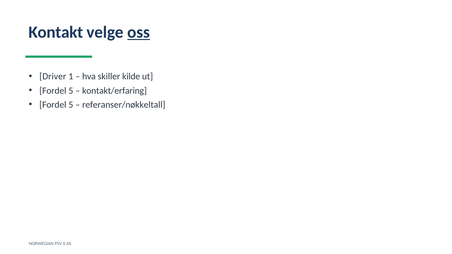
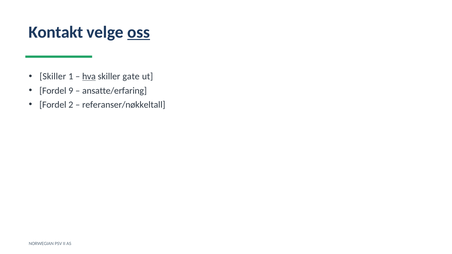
Driver: Driver -> Skiller (53, 77)
hva underline: none -> present (89, 77)
kilde: kilde -> gate (131, 77)
5: 5 -> 9 (71, 91)
kontakt/erfaring: kontakt/erfaring -> ansatte/erfaring (115, 91)
5: 5 -> 2 (71, 105)
